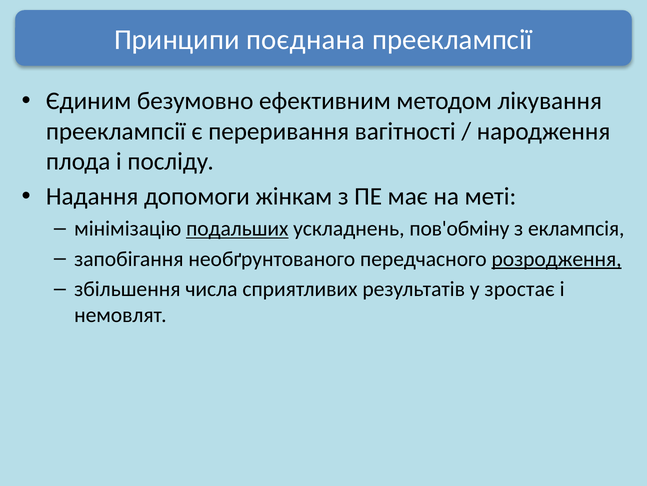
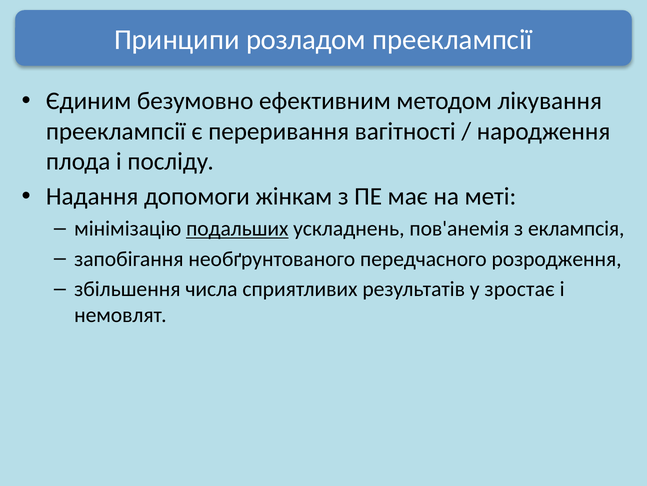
поєднана: поєднана -> розладом (306, 40)
пов'обміну: пов'обміну -> пов'анемія (459, 228)
розродження underline: present -> none (557, 259)
